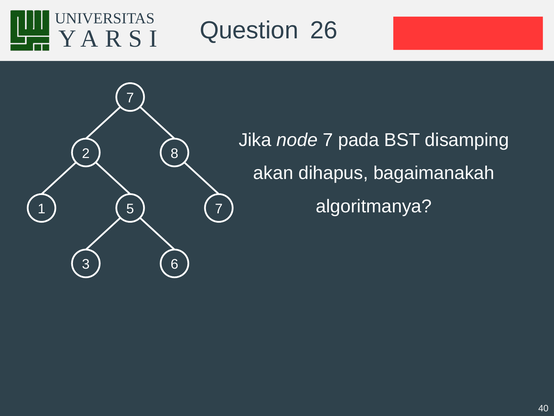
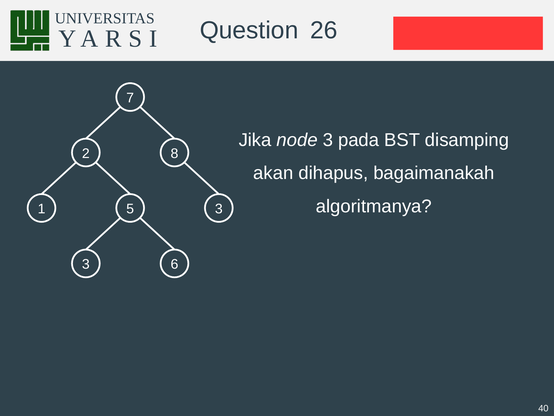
node 7: 7 -> 3 (328, 140)
5 7: 7 -> 3 (219, 209)
